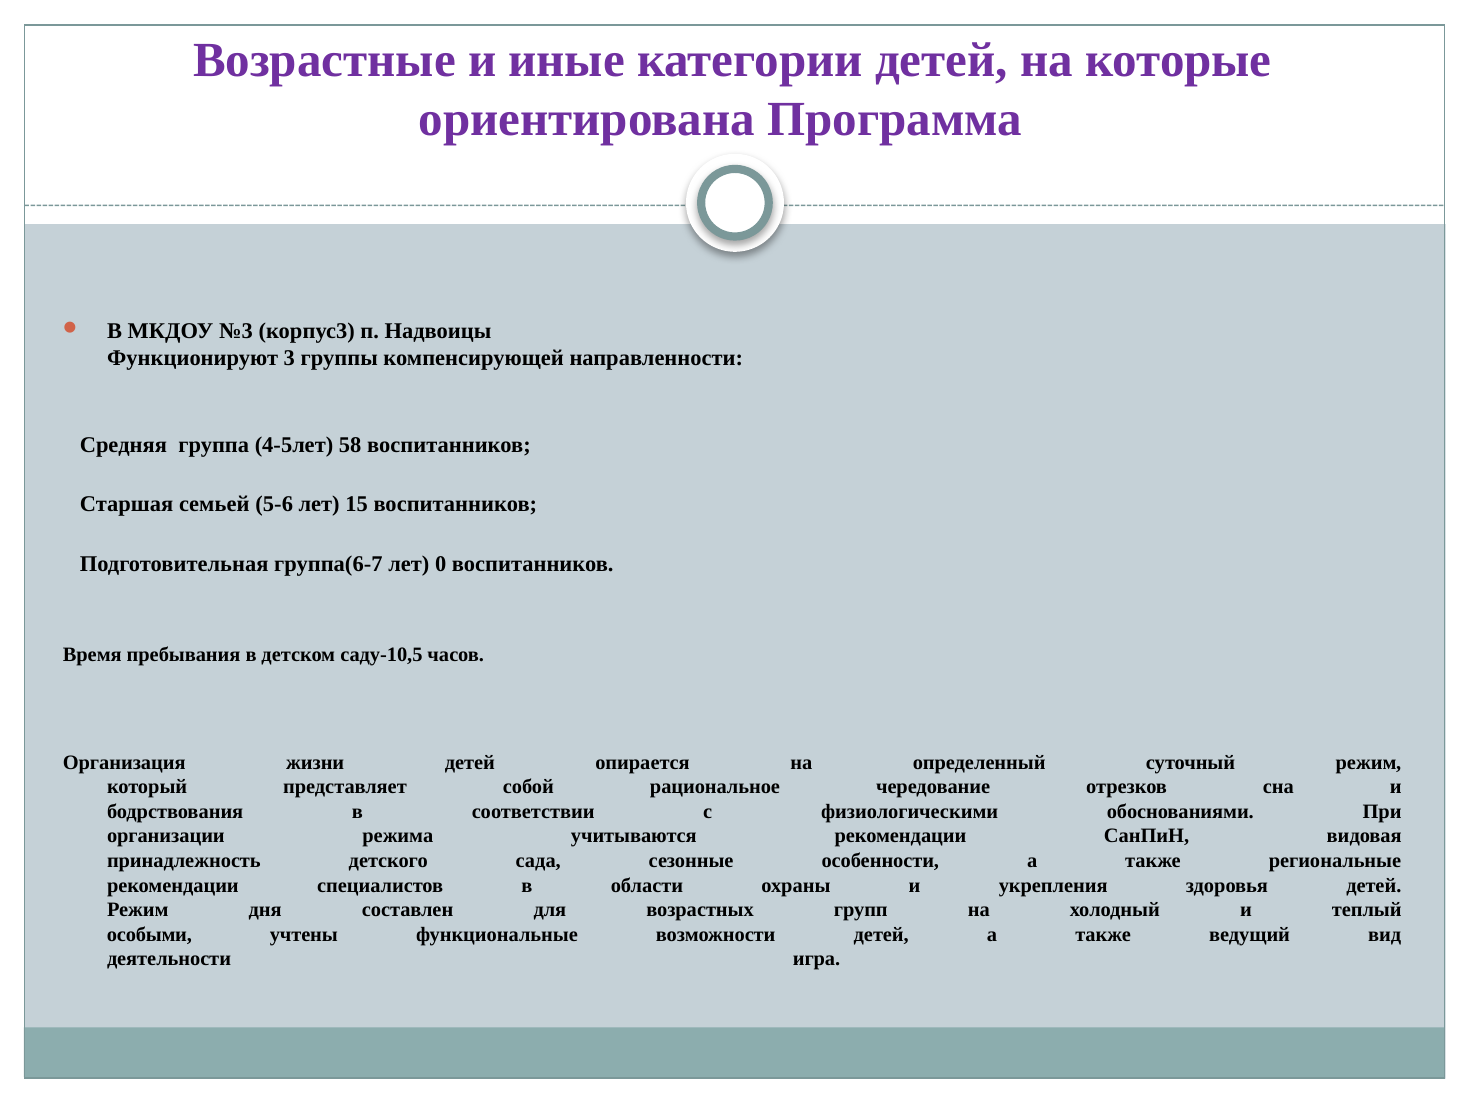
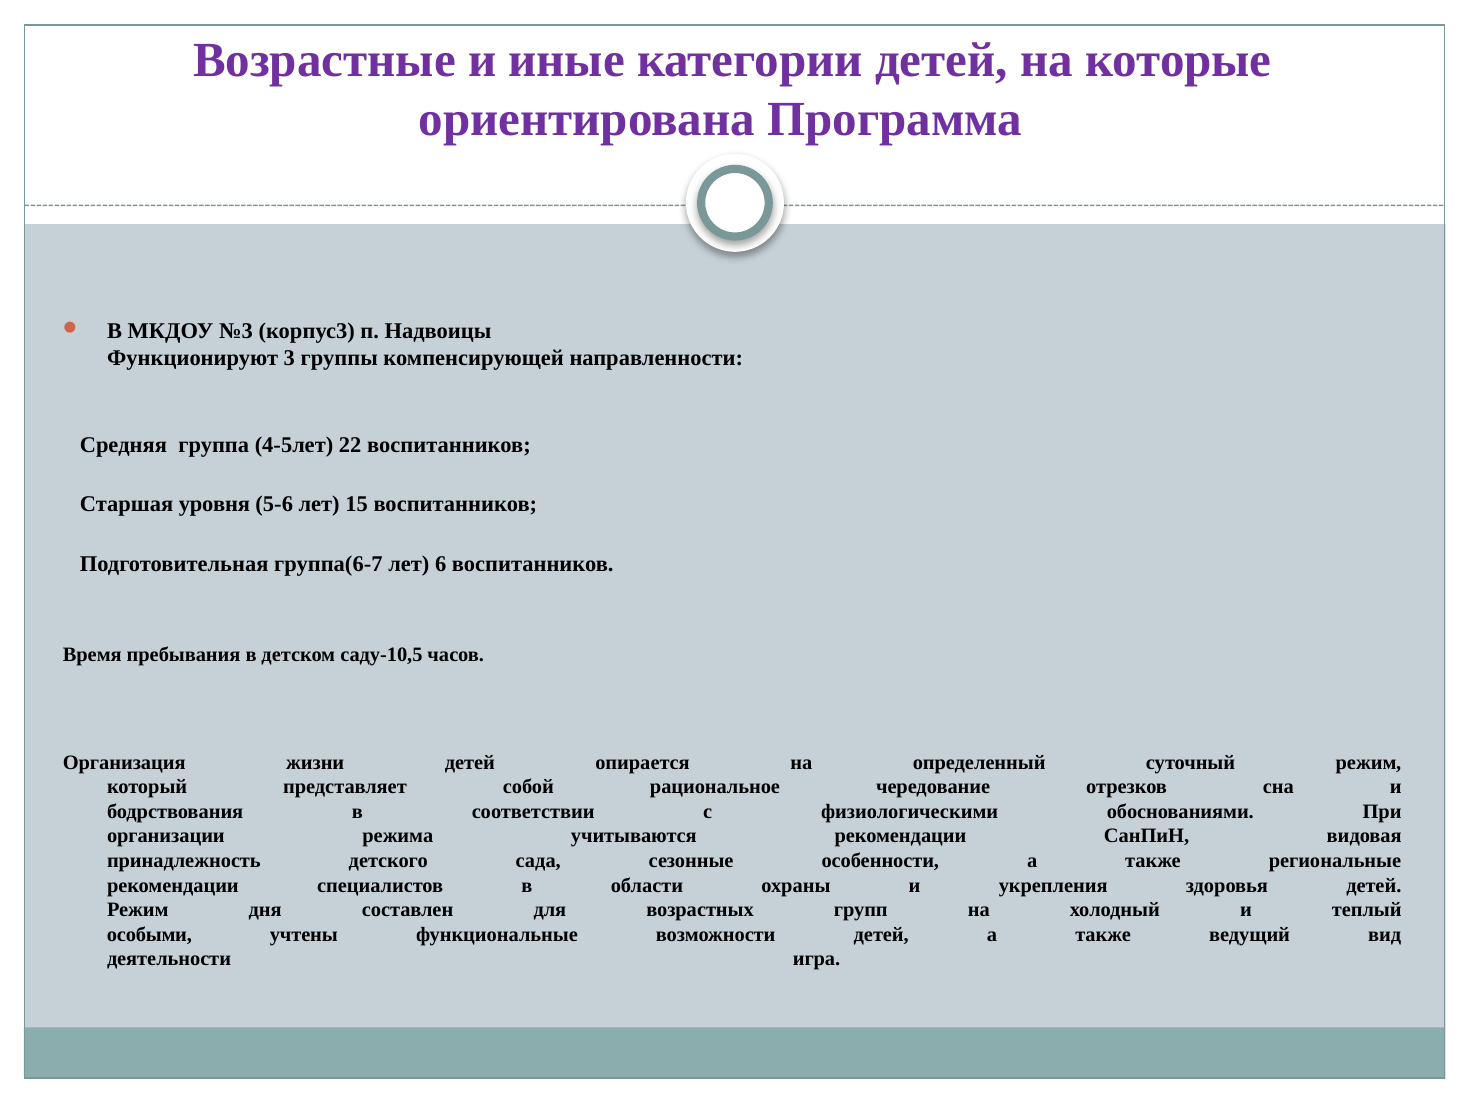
58: 58 -> 22 (350, 445)
семьей: семьей -> уровня (214, 504)
0: 0 -> 6 (441, 564)
